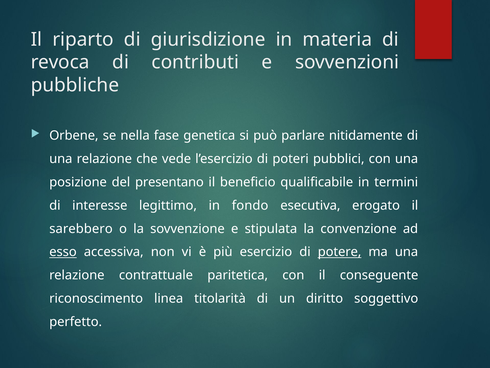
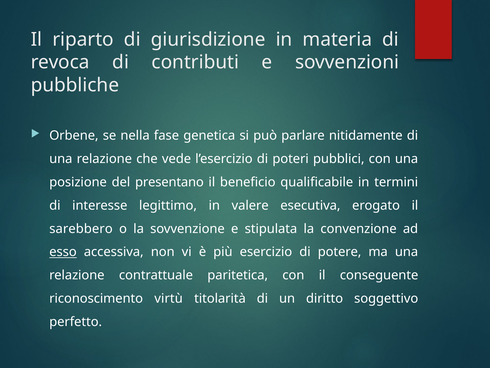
fondo: fondo -> valere (250, 205)
potere underline: present -> none (340, 252)
linea: linea -> virtù (169, 298)
